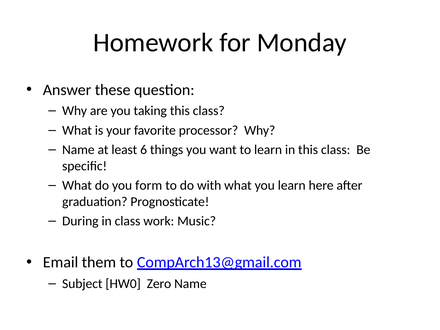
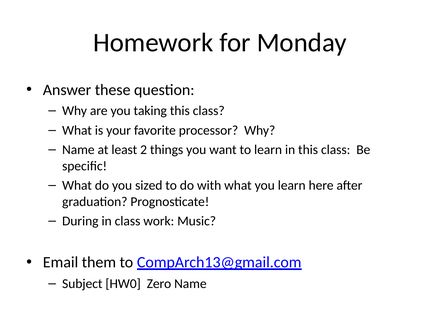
6: 6 -> 2 (144, 150)
form: form -> sized (149, 185)
